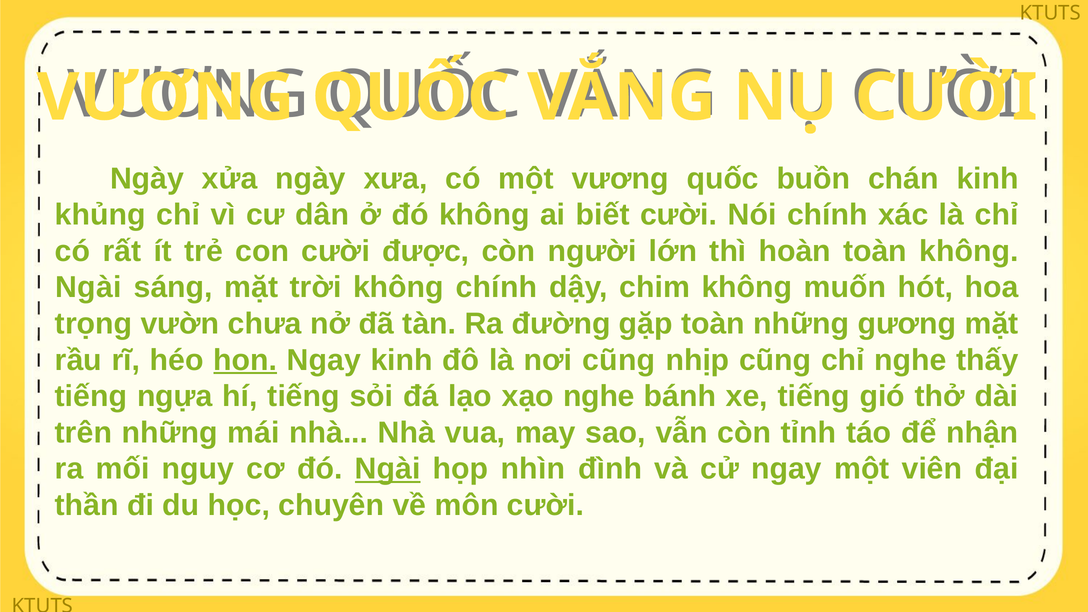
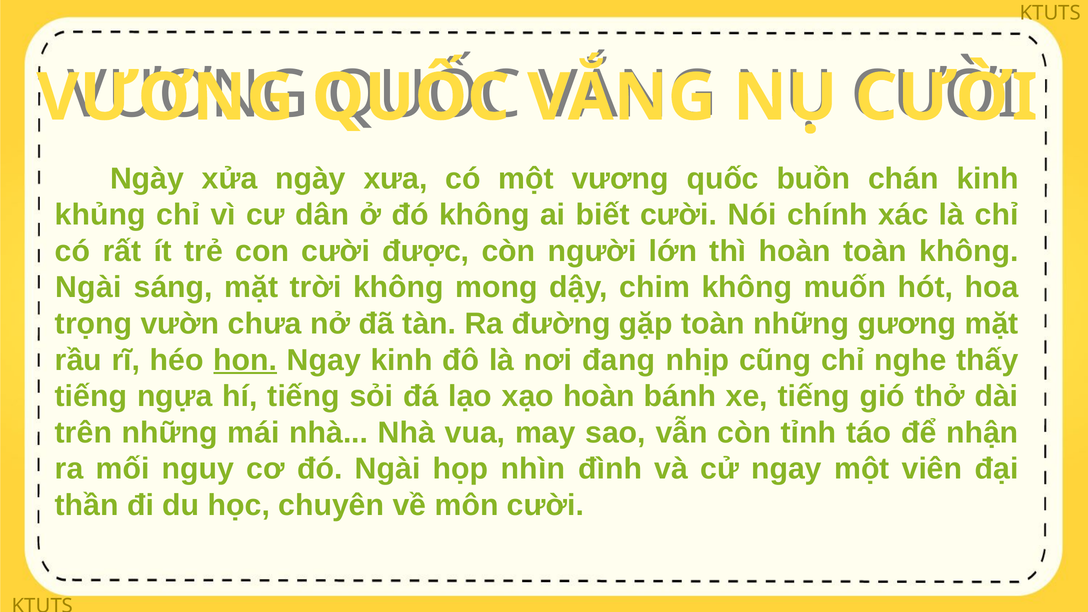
không chính: chính -> mong (497, 288)
nơi cũng: cũng -> đang (619, 360)
xạo nghe: nghe -> hoàn (599, 396)
Ngài underline: present -> none (388, 469)
